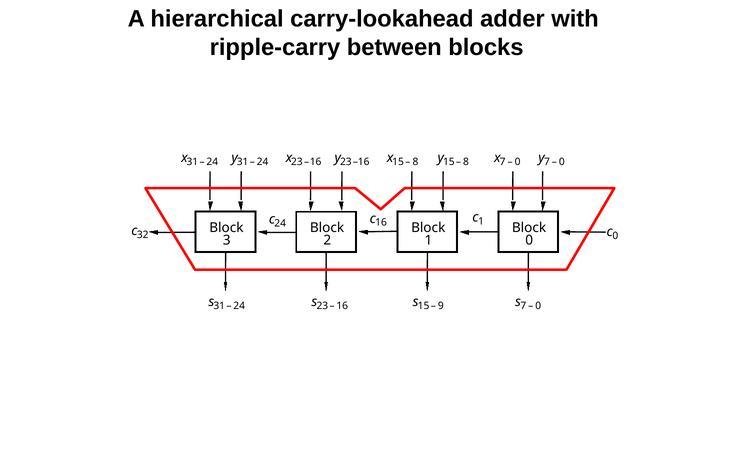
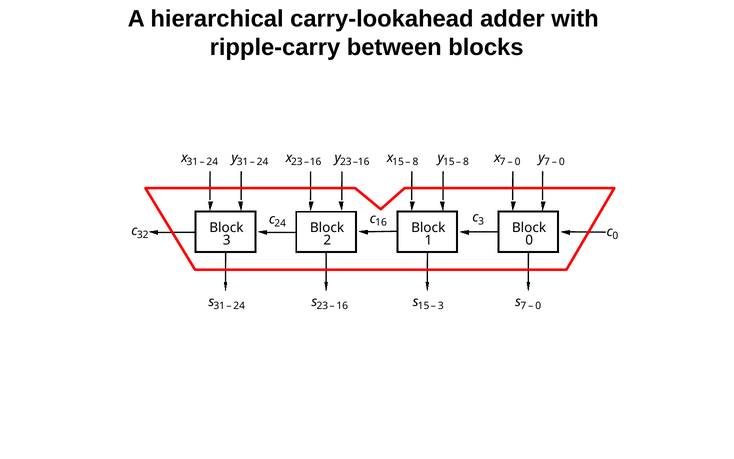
c 1: 1 -> 3 (481, 221)
15 9: 9 -> 3 (441, 306)
